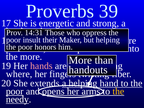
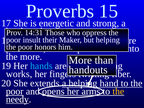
39: 39 -> 15 (108, 11)
hands colour: pink -> light blue (41, 66)
where: where -> works (19, 74)
